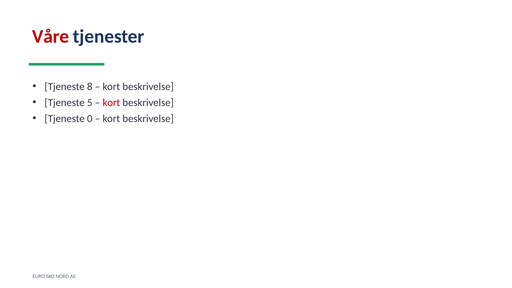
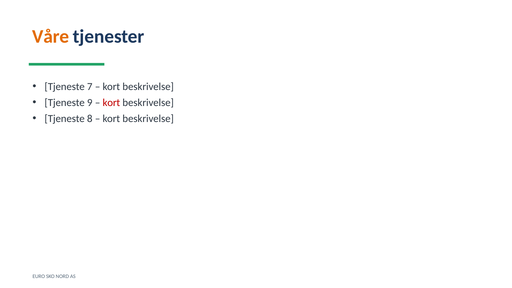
Våre colour: red -> orange (51, 37)
8: 8 -> 7 (90, 87)
5: 5 -> 9 (90, 103)
0: 0 -> 8 (90, 119)
